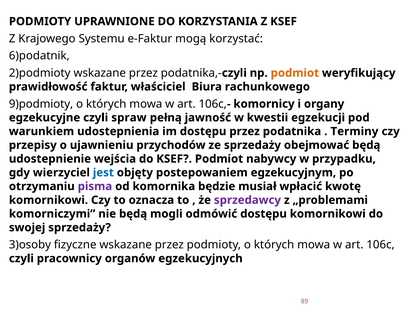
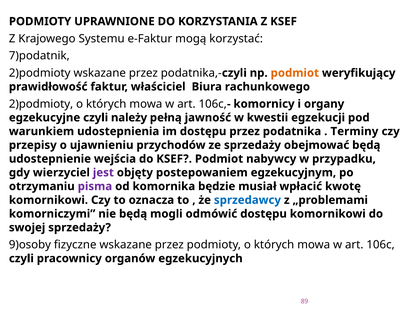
6)podatnik: 6)podatnik -> 7)podatnik (39, 56)
9)podmioty: 9)podmioty -> 2)podmioty (41, 104)
spraw: spraw -> należy (129, 118)
jest colour: blue -> purple (103, 173)
sprzedawcy colour: purple -> blue (247, 200)
3)osoby: 3)osoby -> 9)osoby (30, 245)
